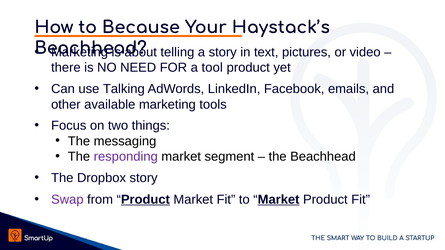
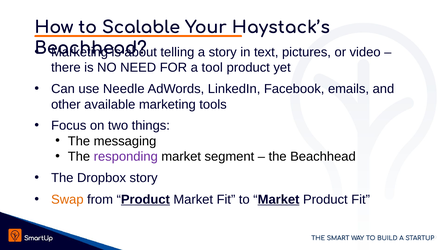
Because: Because -> Scalable (141, 27)
Talking: Talking -> Needle (124, 89)
Swap colour: purple -> orange (67, 200)
